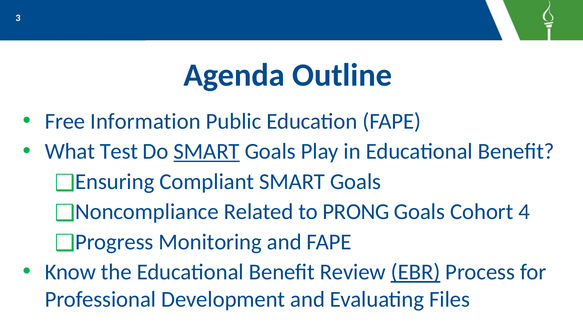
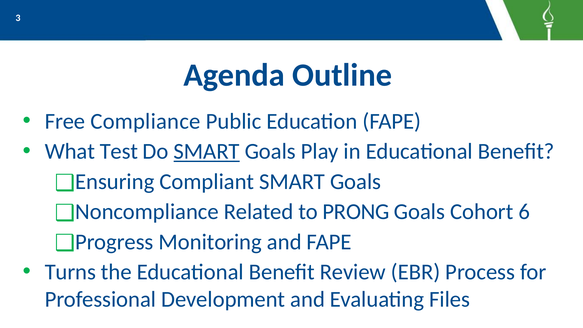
Information: Information -> Compliance (145, 121)
4: 4 -> 6 (524, 212)
Know: Know -> Turns (70, 272)
EBR underline: present -> none (416, 272)
